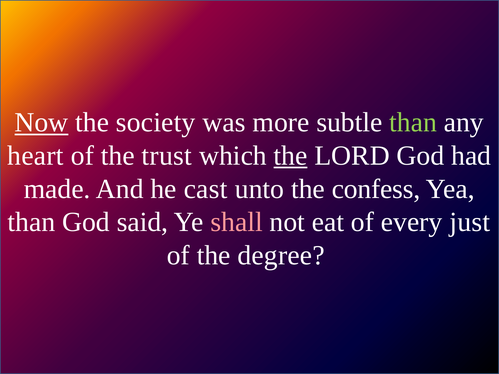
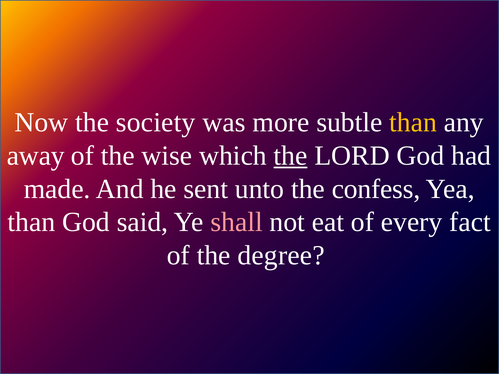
Now underline: present -> none (41, 123)
than colour: light green -> yellow (413, 123)
heart: heart -> away (36, 156)
trust: trust -> wise (167, 156)
cast: cast -> sent (206, 189)
just: just -> fact (470, 222)
